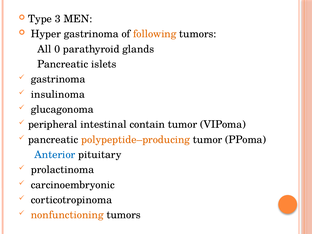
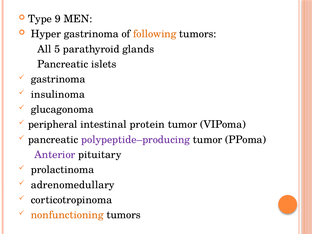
3: 3 -> 9 (58, 19)
0: 0 -> 5 (57, 49)
contain: contain -> protein (147, 124)
polypeptide–producing colour: orange -> purple (136, 140)
Anterior colour: blue -> purple (55, 155)
carcinoembryonic: carcinoembryonic -> adrenomedullary (73, 185)
